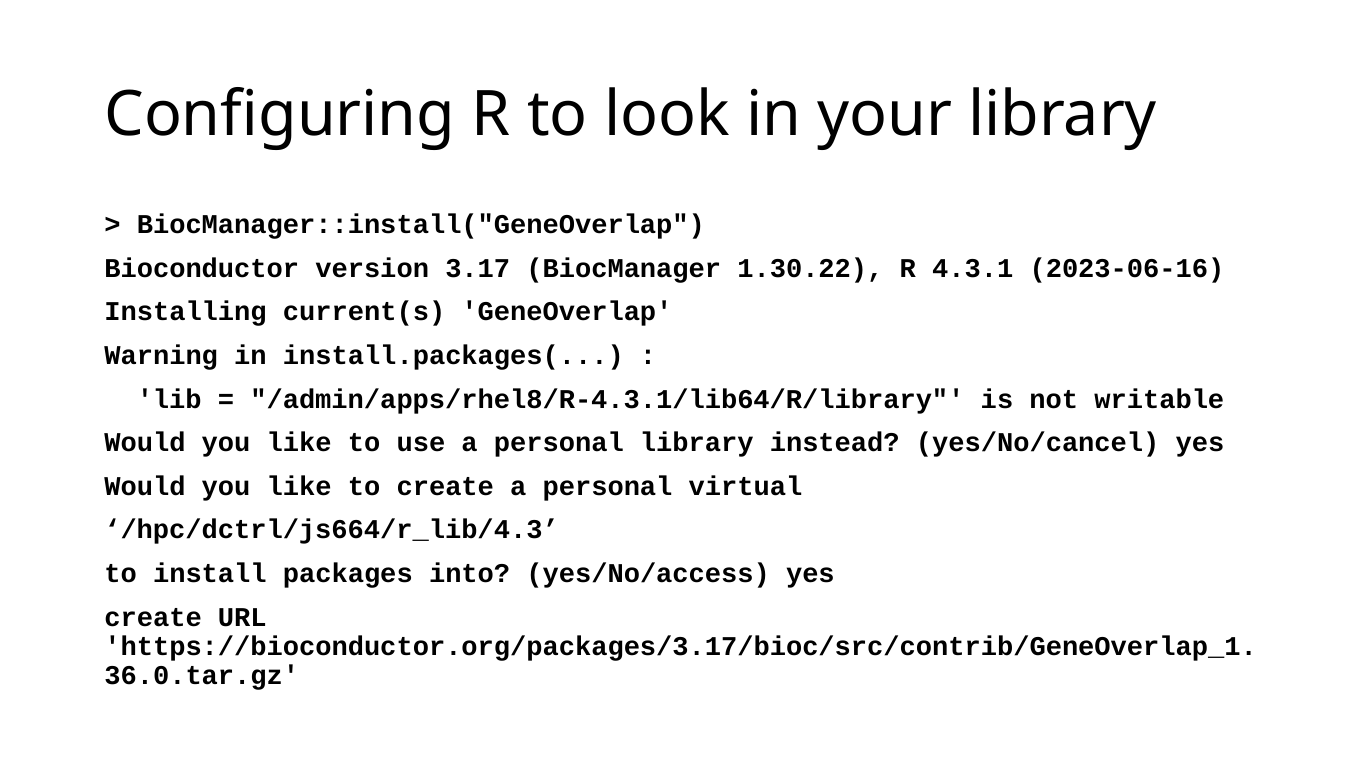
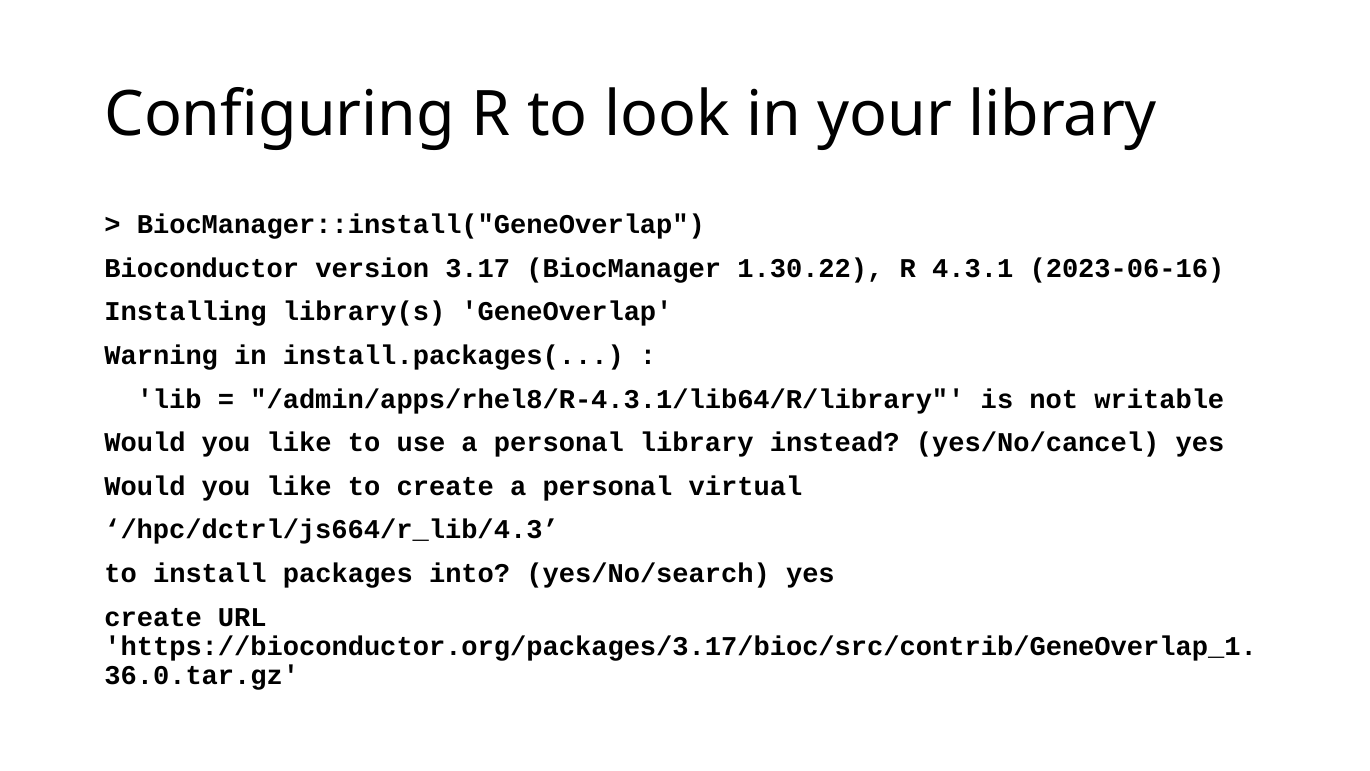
current(s: current(s -> library(s (364, 312)
yes/No/access: yes/No/access -> yes/No/search (648, 573)
